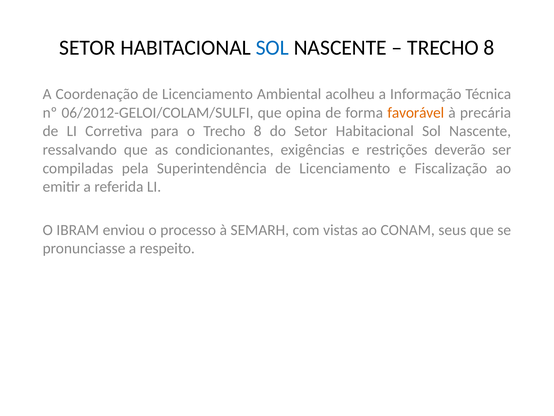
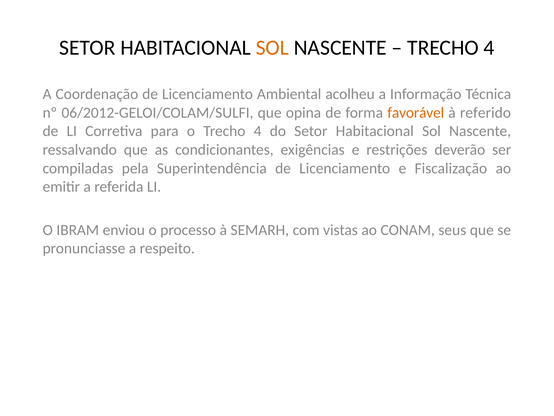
SOL colour: blue -> orange (272, 48)
8: 8 -> 4 (489, 48)
precária: precária -> referido (485, 113)
o Trecho 8: 8 -> 4 (258, 131)
